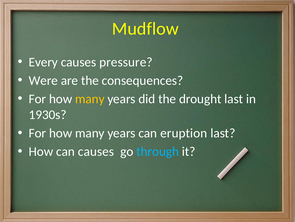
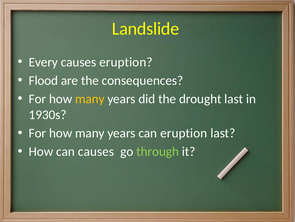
Mudflow: Mudflow -> Landslide (146, 29)
causes pressure: pressure -> eruption (126, 62)
Were: Were -> Flood (43, 80)
through colour: light blue -> light green (158, 151)
